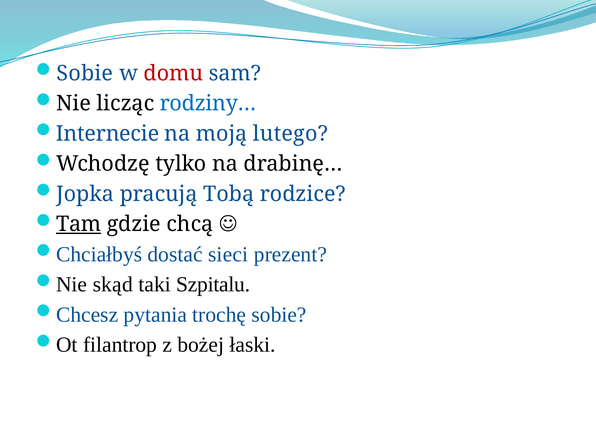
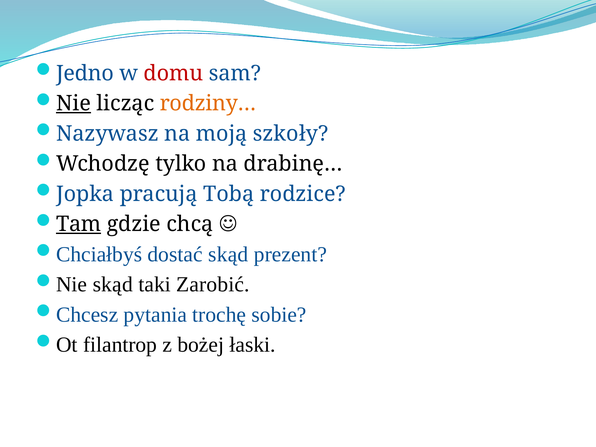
Sobie: Sobie -> Jedno (85, 73)
Nie underline: none -> present (74, 103)
rodziny… colour: blue -> orange (208, 103)
Internecie: Internecie -> Nazywasz (107, 134)
lutego: lutego -> szkoły (291, 134)
dostać sieci: sieci -> skąd (228, 254)
Szpitalu: Szpitalu -> Zarobić (213, 284)
